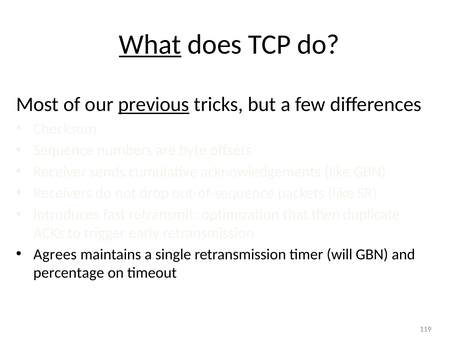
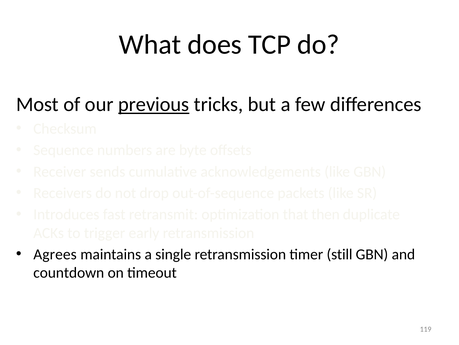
What underline: present -> none (150, 44)
will: will -> still (340, 254)
percentage: percentage -> countdown (69, 272)
